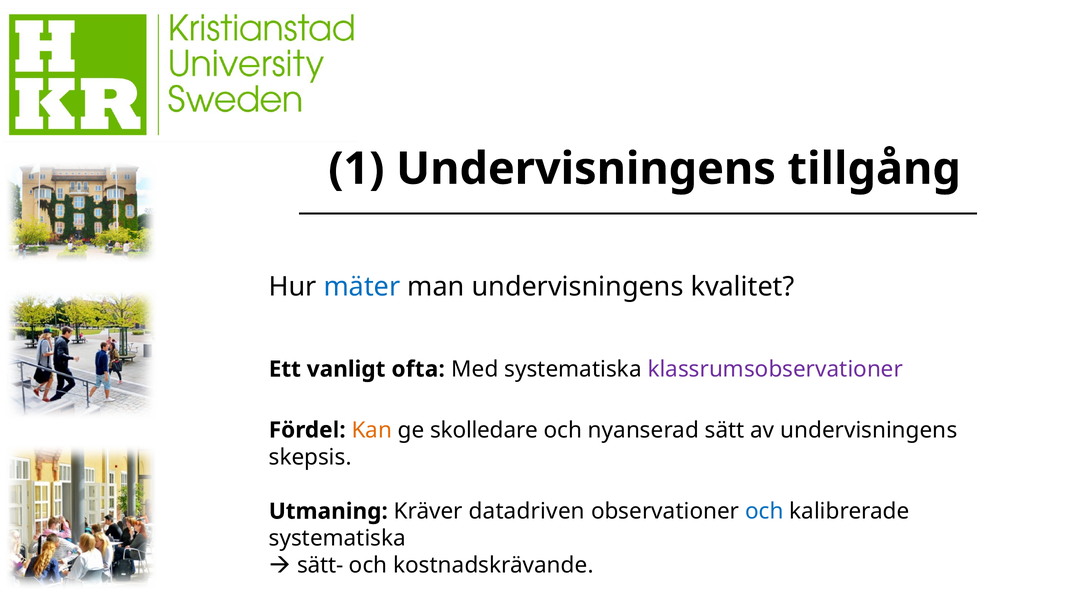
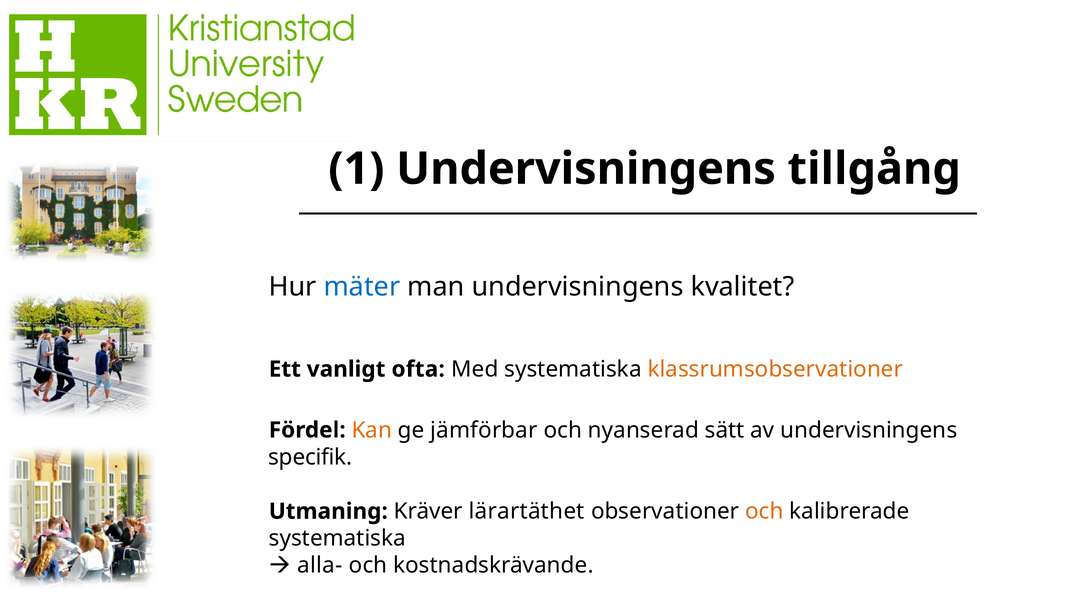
klassrumsobservationer colour: purple -> orange (775, 369)
skolledare: skolledare -> jämförbar (484, 430)
skepsis: skepsis -> specifik (310, 457)
datadriven: datadriven -> lärartäthet (527, 511)
och colour: blue -> orange (764, 511)
sätt-: sätt- -> alla- (320, 565)
